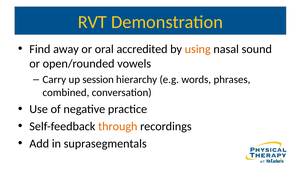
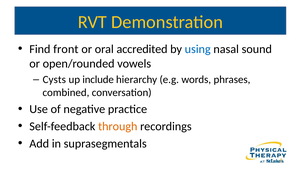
away: away -> front (66, 49)
using colour: orange -> blue (198, 49)
Carry: Carry -> Cysts (54, 80)
session: session -> include (98, 80)
